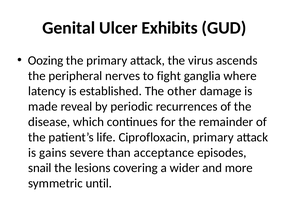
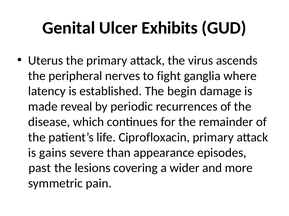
Oozing: Oozing -> Uterus (46, 61)
other: other -> begin (182, 91)
acceptance: acceptance -> appearance (164, 153)
snail: snail -> past (40, 169)
until: until -> pain (99, 184)
